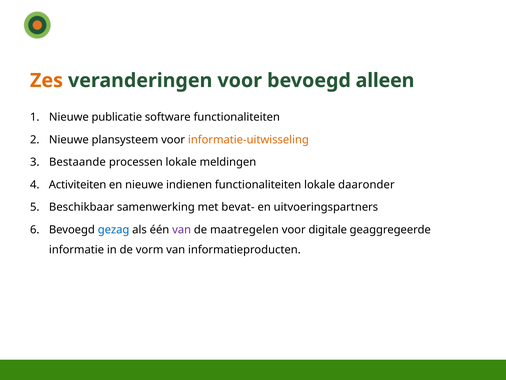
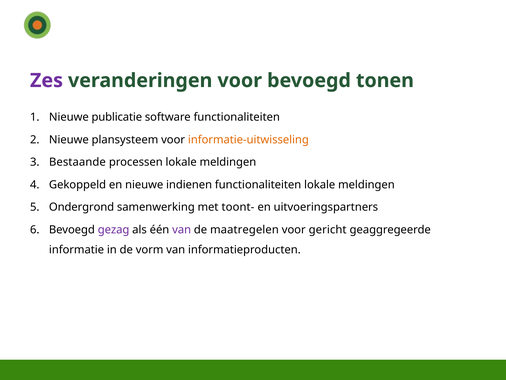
Zes colour: orange -> purple (46, 80)
alleen: alleen -> tonen (385, 80)
Activiteiten: Activiteiten -> Gekoppeld (78, 184)
functionaliteiten lokale daaronder: daaronder -> meldingen (366, 184)
Beschikbaar: Beschikbaar -> Ondergrond (82, 207)
bevat-: bevat- -> toont- (238, 207)
gezag colour: blue -> purple (114, 229)
digitale: digitale -> gericht (328, 229)
